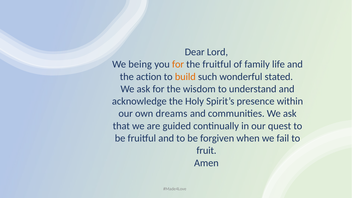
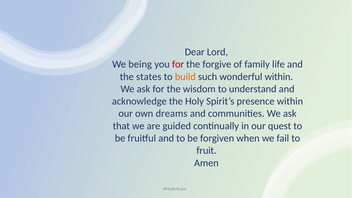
for colour: orange -> red (178, 64)
the fruitful: fruitful -> forgive (217, 64)
action: action -> states (149, 77)
wonderful stated: stated -> within (279, 77)
